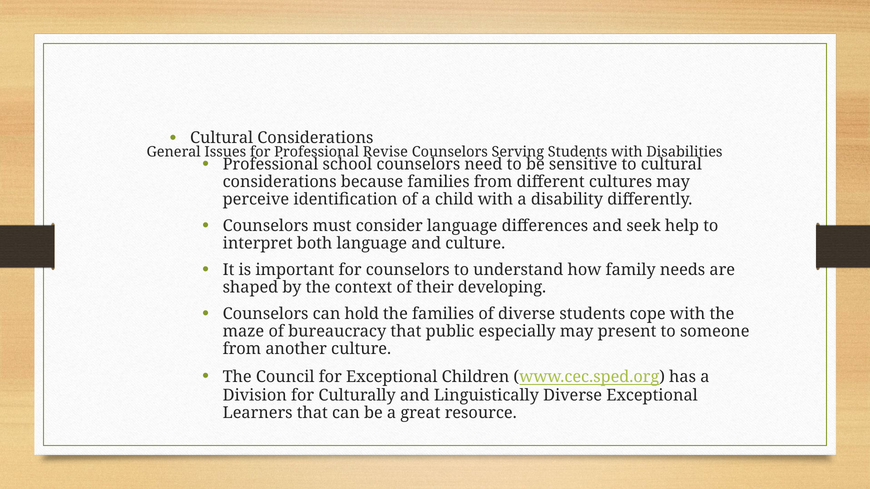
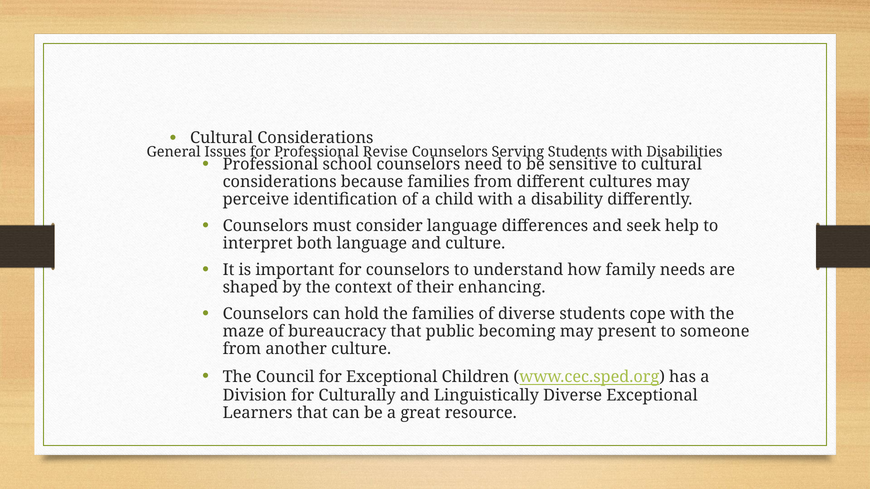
developing: developing -> enhancing (502, 288)
especially: especially -> becoming (517, 331)
